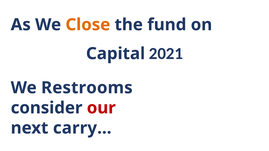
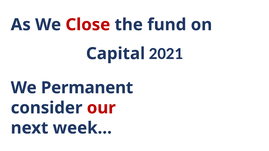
Close colour: orange -> red (88, 25)
Restrooms: Restrooms -> Permanent (87, 88)
carry…: carry… -> week… (82, 128)
